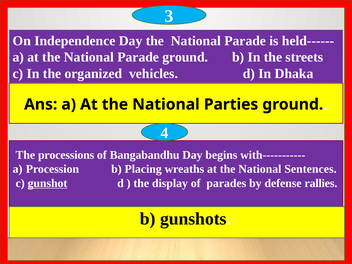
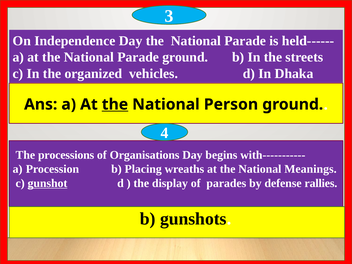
the underline: none -> present (115, 104)
Parties: Parties -> Person (231, 104)
Bangabandhu: Bangabandhu -> Organisations (145, 155)
Sentences: Sentences -> Meanings (310, 169)
